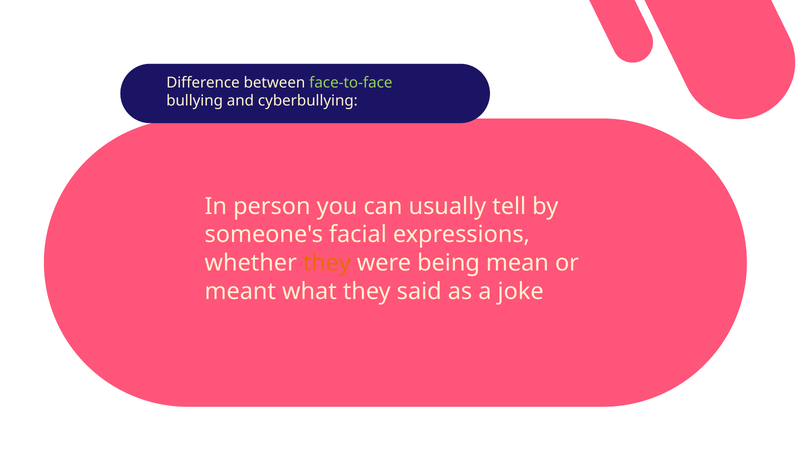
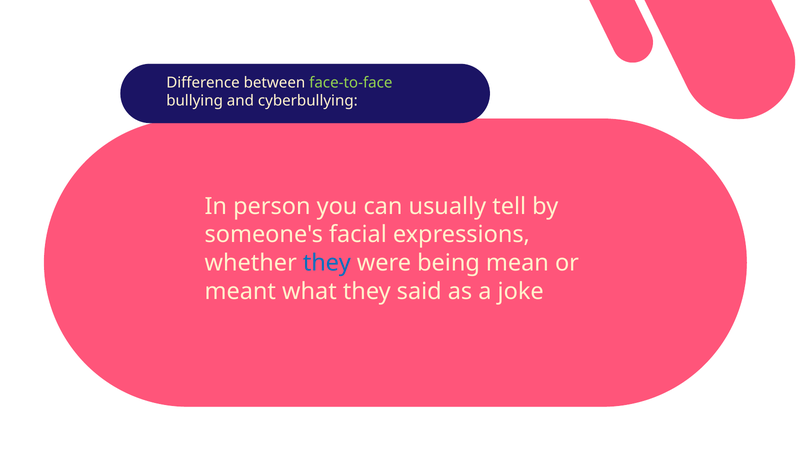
they colour: orange -> blue (327, 263)
